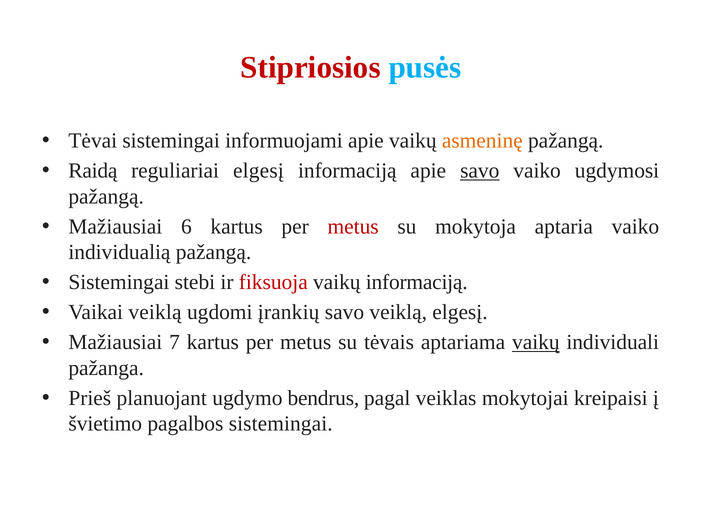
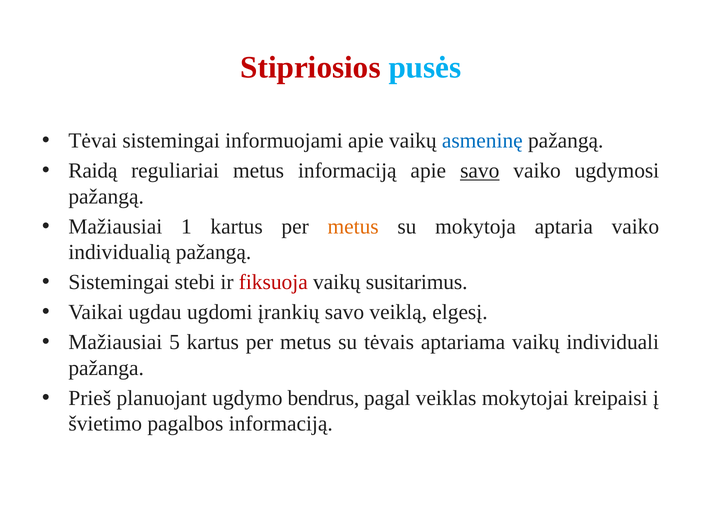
asmeninę colour: orange -> blue (482, 141)
reguliariai elgesį: elgesį -> metus (259, 171)
6: 6 -> 1 (186, 226)
metus colour: red -> orange (353, 226)
vaikų informaciją: informaciją -> susitarimus (417, 282)
Vaikai veiklą: veiklą -> ugdau (155, 312)
7: 7 -> 5 (174, 342)
vaikų underline: present -> none (536, 342)
pagalbos sistemingai: sistemingai -> informaciją (281, 423)
